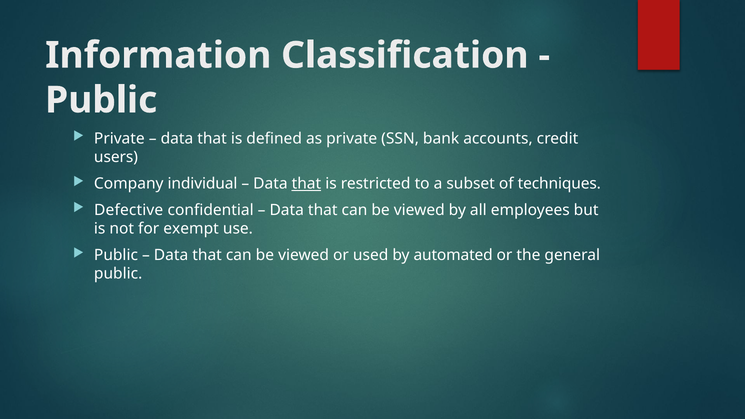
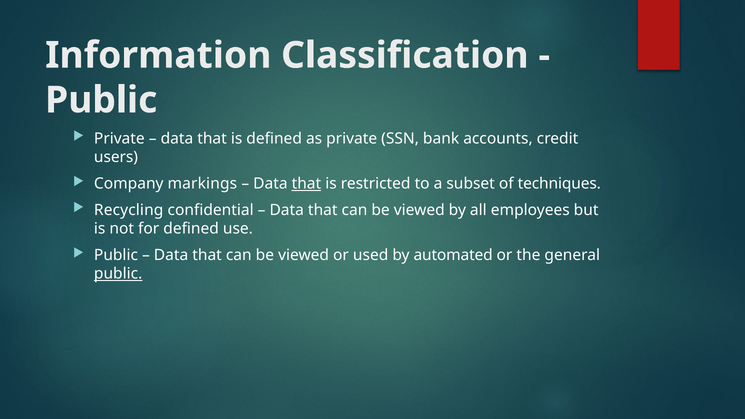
individual: individual -> markings (202, 184)
Defective: Defective -> Recycling (129, 210)
for exempt: exempt -> defined (191, 229)
public underline: none -> present (118, 274)
